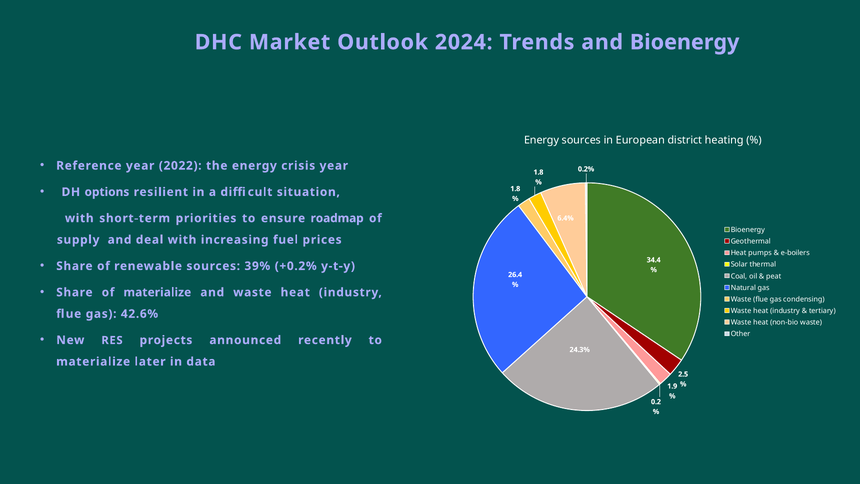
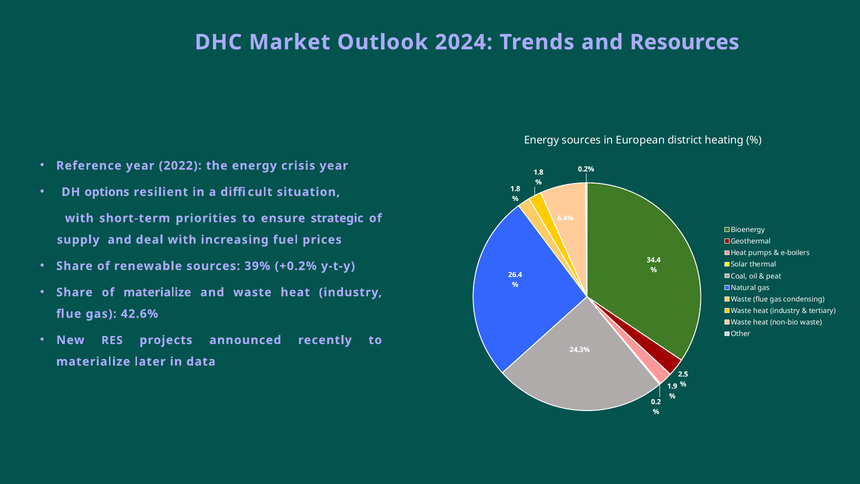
and Bioenergy: Bioenergy -> Resources (685, 42)
roadmap: roadmap -> strategic (337, 218)
